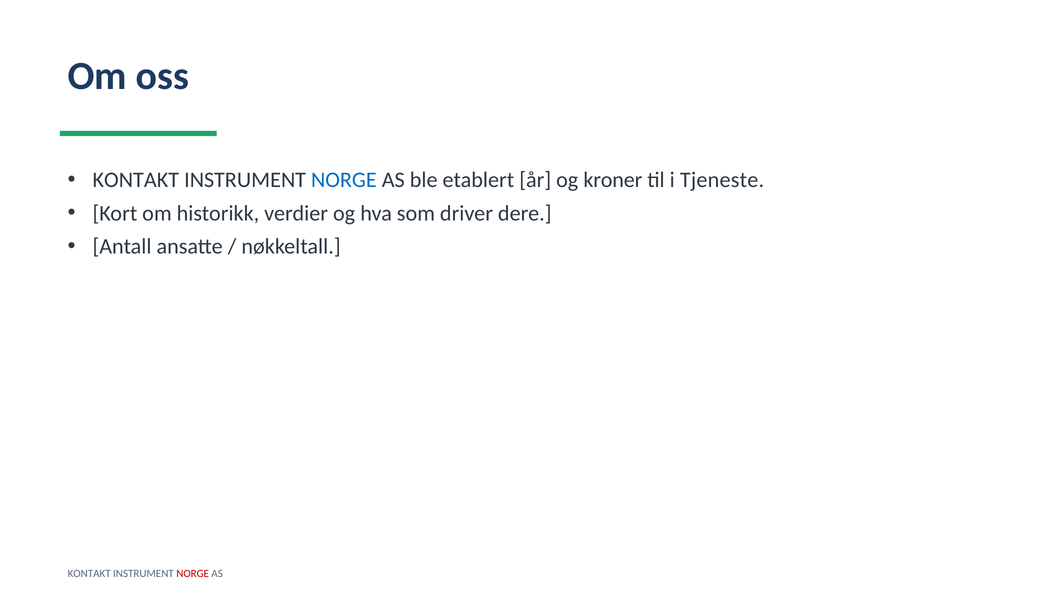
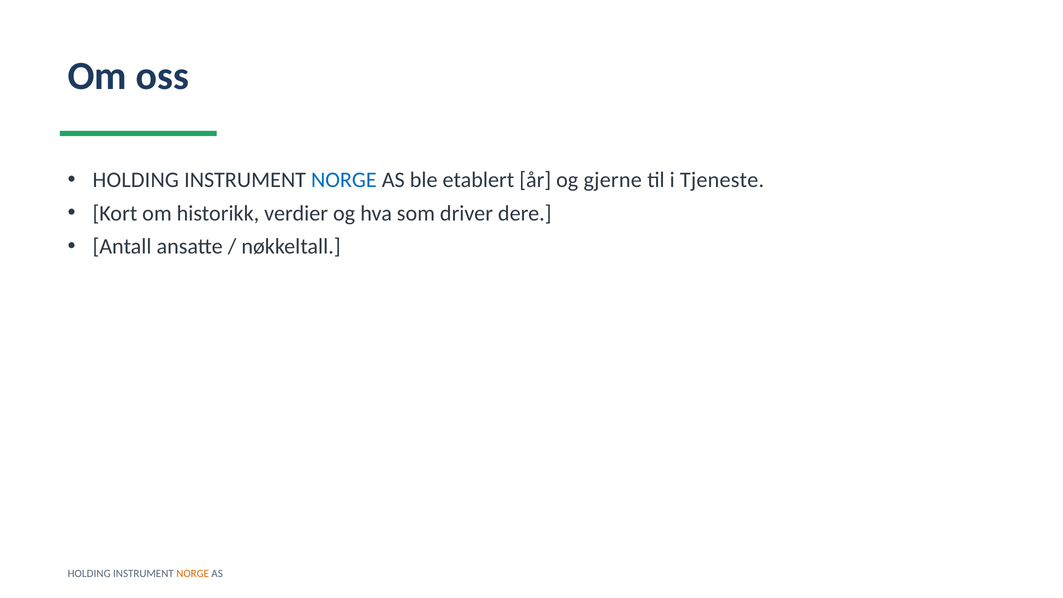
KONTAKT: KONTAKT -> HOLDING (136, 180)
kroner: kroner -> gjerne (613, 180)
KONTAKT: KONTAKT -> HOLDING (89, 574)
NORGE colour: red -> orange (193, 574)
